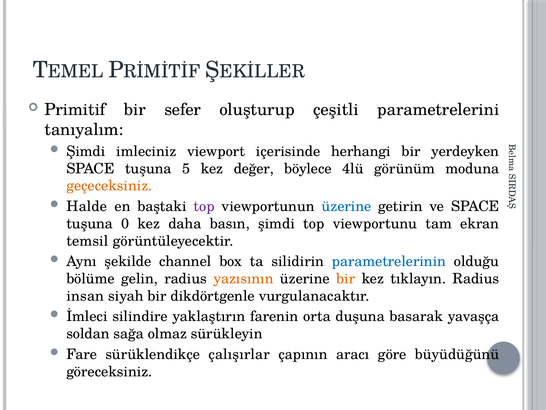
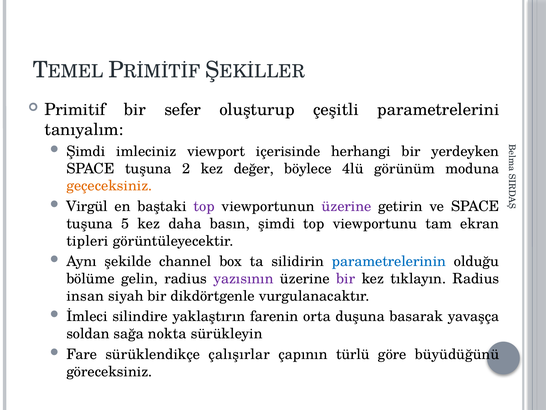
5: 5 -> 2 (186, 168)
Halde: Halde -> Virgül (87, 206)
üzerine colour: blue -> purple (347, 206)
0: 0 -> 5 (125, 223)
temsil: temsil -> tipleri (87, 241)
yazısının colour: orange -> purple (243, 278)
bir colour: orange -> purple (346, 278)
olmaz: olmaz -> nokta (167, 333)
aracı: aracı -> türlü (353, 354)
